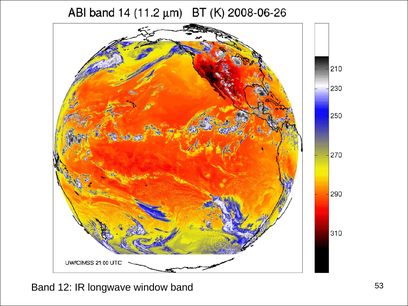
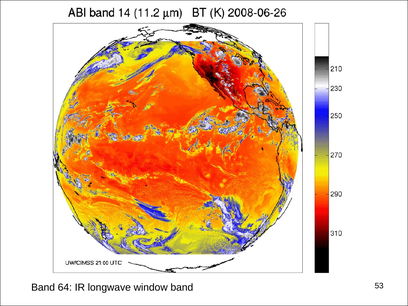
12: 12 -> 64 (65, 288)
